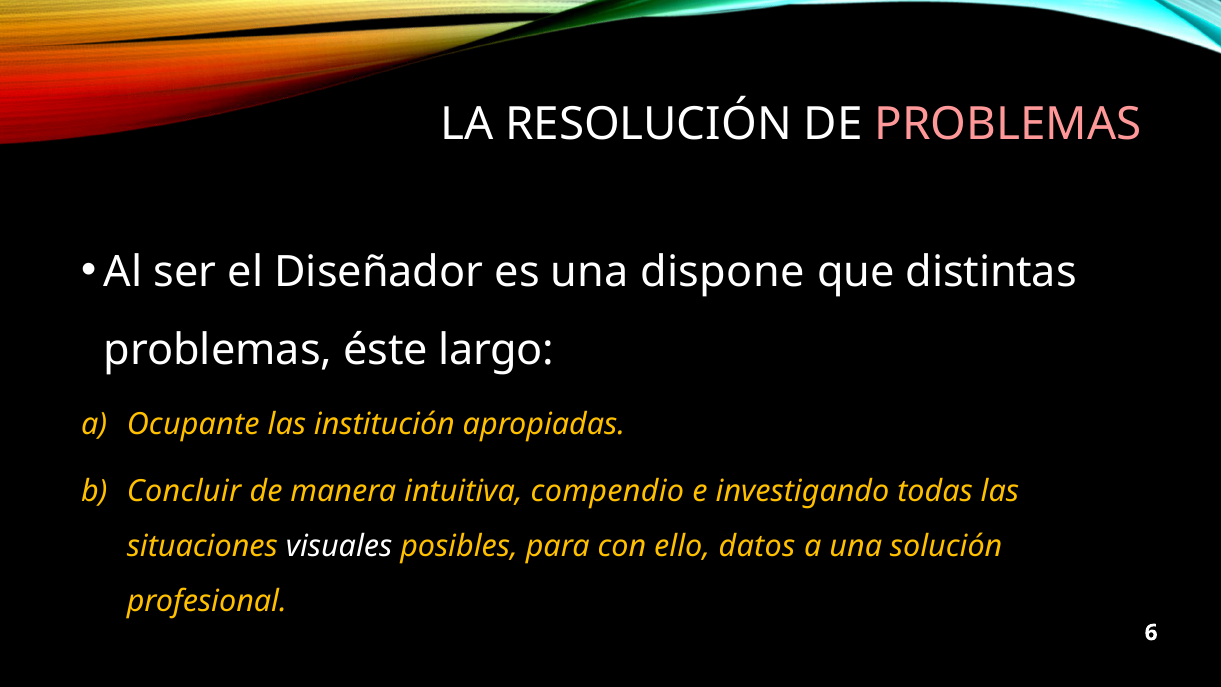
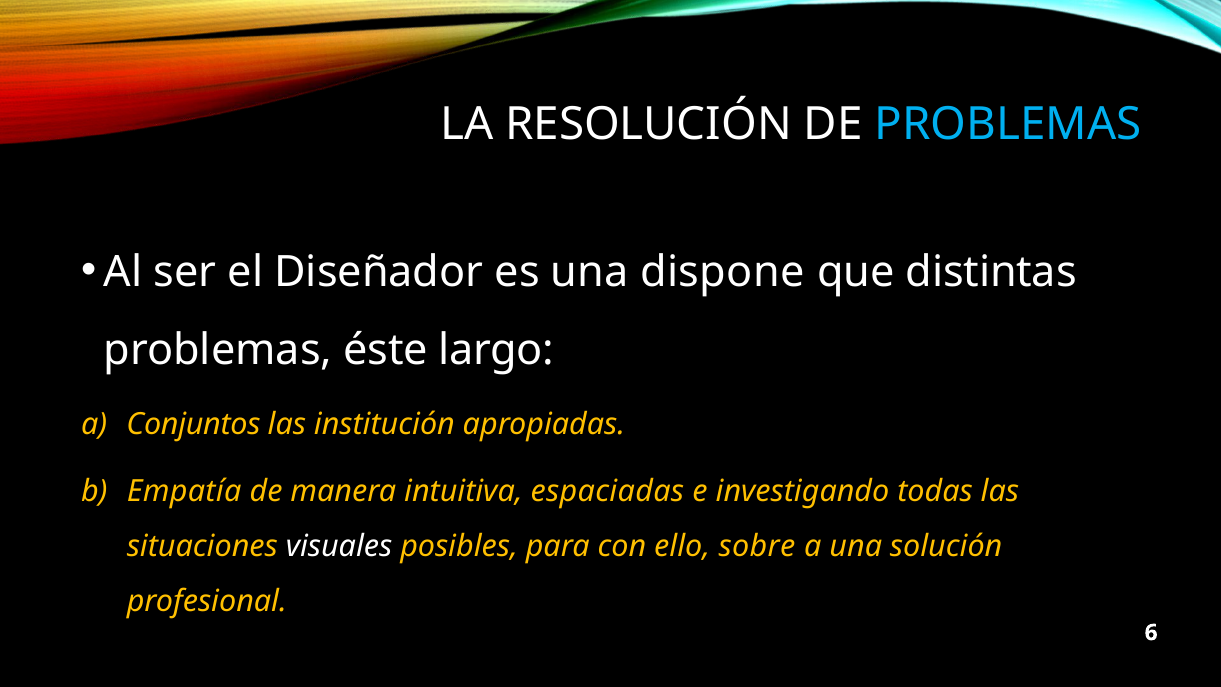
PROBLEMAS colour: pink -> light blue (1008, 124)
Ocupante: Ocupante -> Conjuntos (193, 424)
Concluir: Concluir -> Empatía (184, 492)
compendio: compendio -> espaciadas (607, 492)
datos: datos -> sobre (757, 547)
